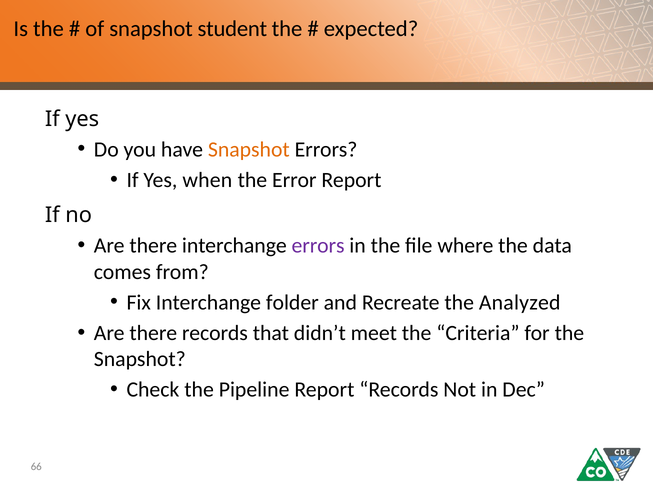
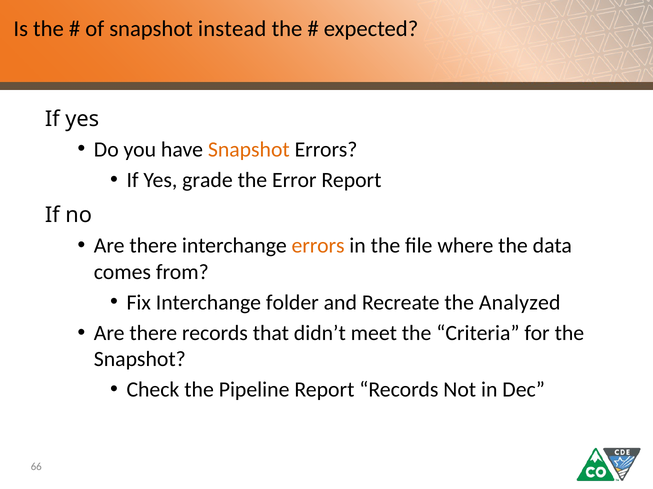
student: student -> instead (232, 29)
when: when -> grade (207, 180)
errors colour: purple -> orange (318, 246)
